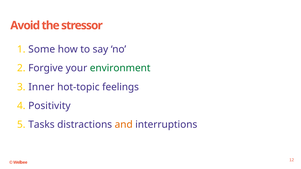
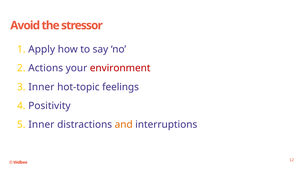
Some: Some -> Apply (42, 49)
Forgive: Forgive -> Actions (46, 68)
environment colour: green -> red (120, 68)
Tasks: Tasks -> Inner (41, 125)
